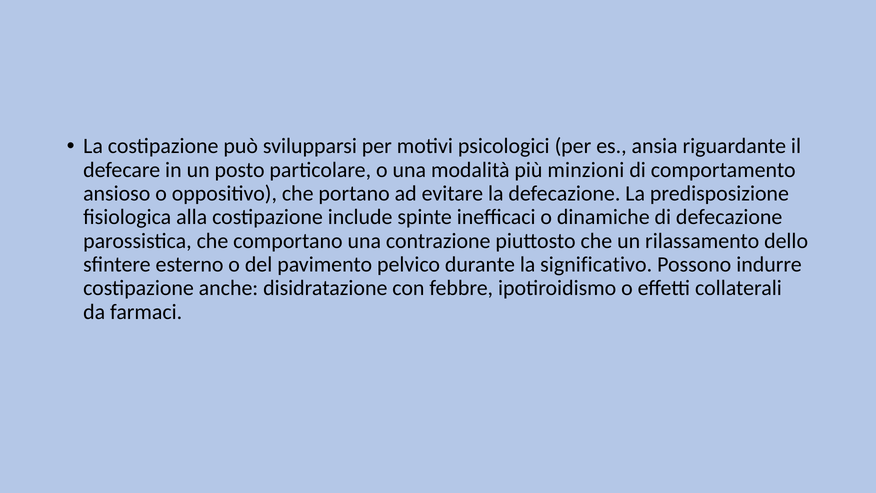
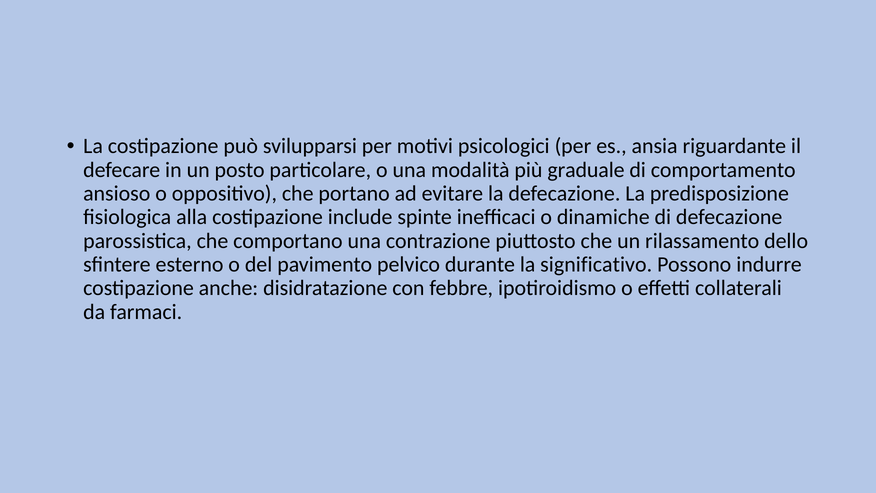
minzioni: minzioni -> graduale (586, 170)
